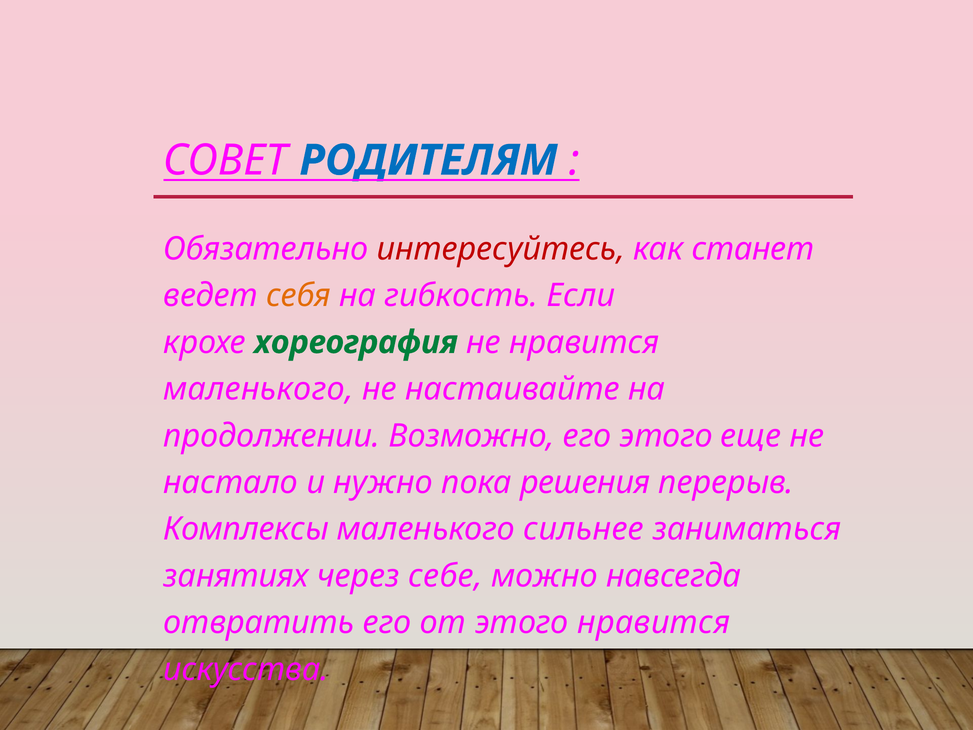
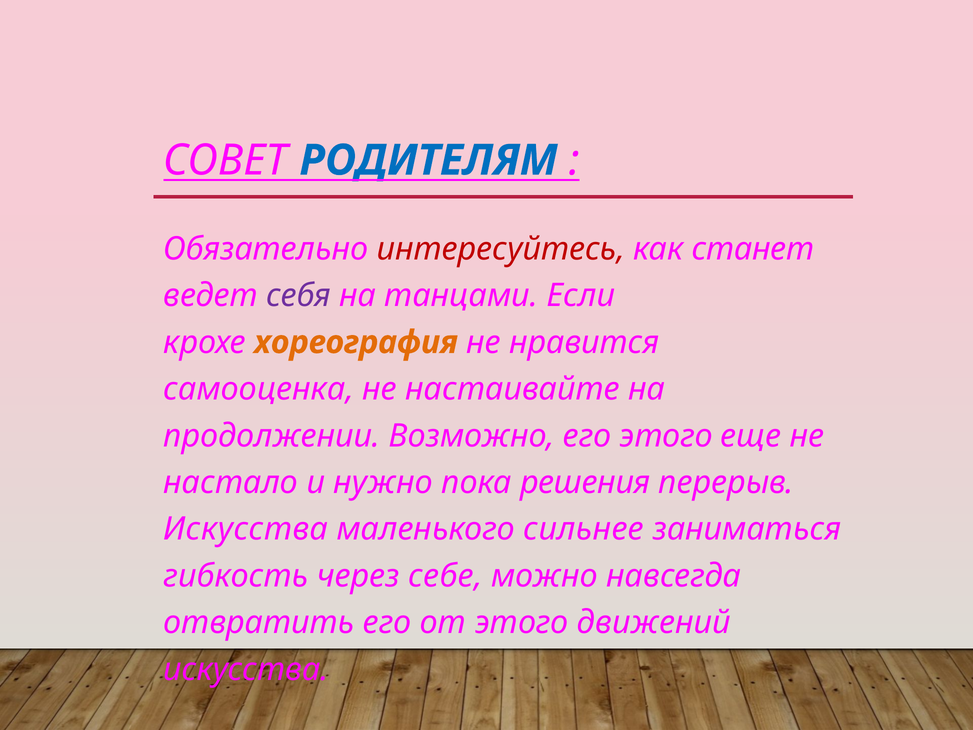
себя colour: orange -> purple (299, 296)
гибкость: гибкость -> танцами (461, 296)
хореография colour: green -> orange (356, 342)
маленького: маленького -> самооценка (259, 389)
Комплексы: Комплексы -> Искусства (246, 529)
занятиях: занятиях -> гибкость (236, 576)
этого нравится: нравится -> движений (654, 622)
